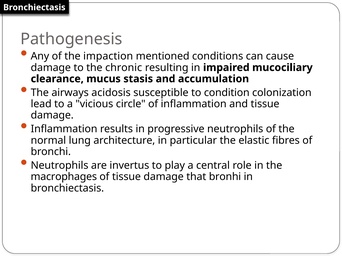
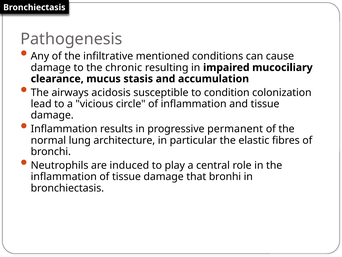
impaction: impaction -> infiltrative (108, 56)
progressive neutrophils: neutrophils -> permanent (235, 129)
invertus: invertus -> induced (129, 165)
macrophages: macrophages -> inflammation (64, 176)
